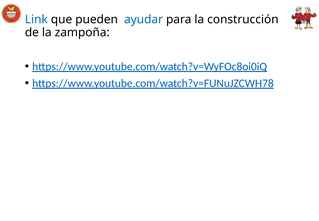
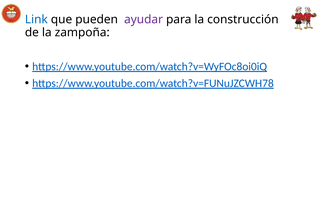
ayudar colour: blue -> purple (144, 20)
